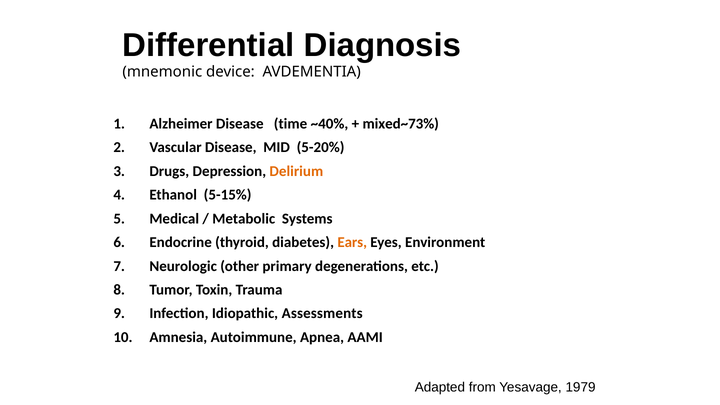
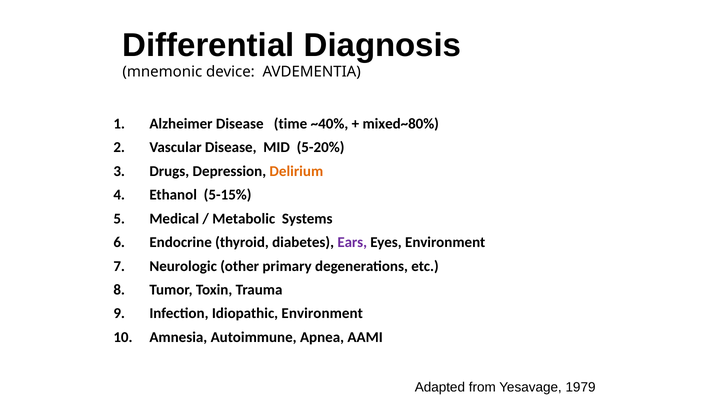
mixed~73%: mixed~73% -> mixed~80% (401, 124)
Ears colour: orange -> purple (352, 242)
Idiopathic Assessments: Assessments -> Environment (322, 313)
